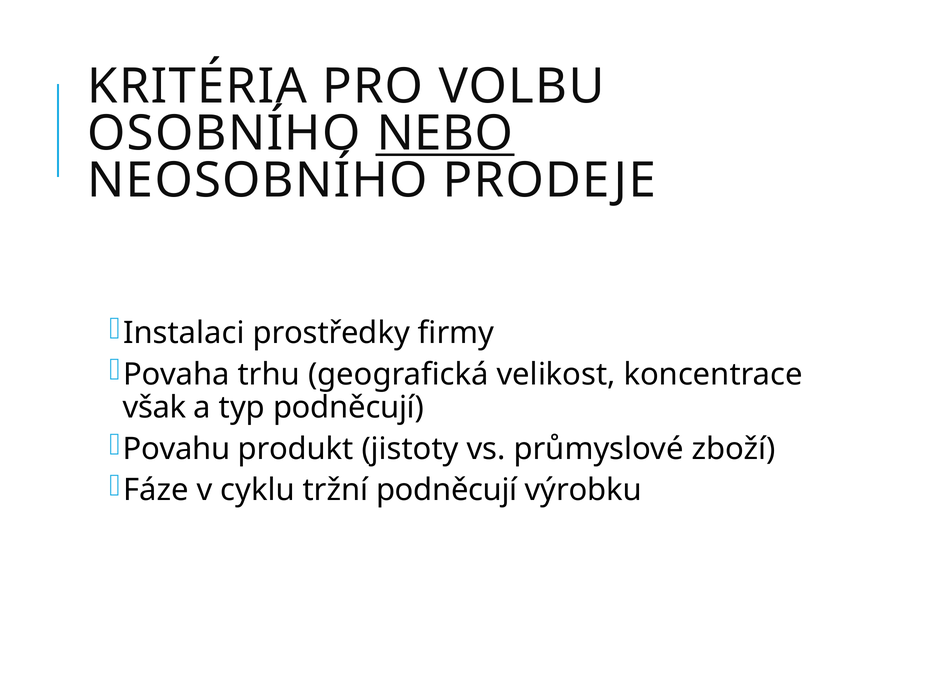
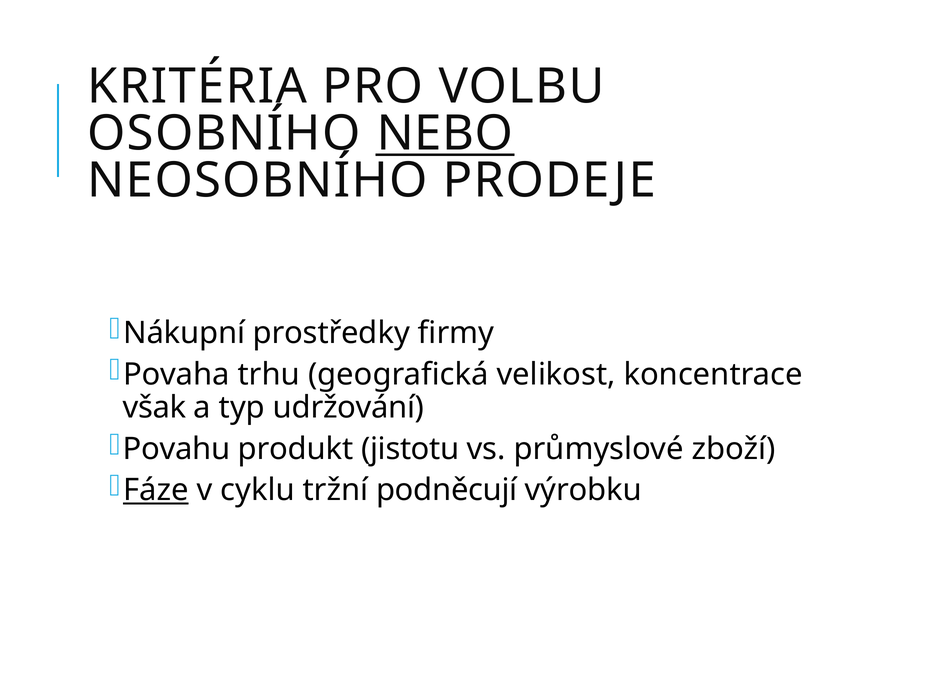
Instalaci: Instalaci -> Nákupní (184, 333)
typ podněcují: podněcují -> udržování (349, 408)
jistoty: jistoty -> jistotu (410, 449)
Fáze underline: none -> present (156, 491)
